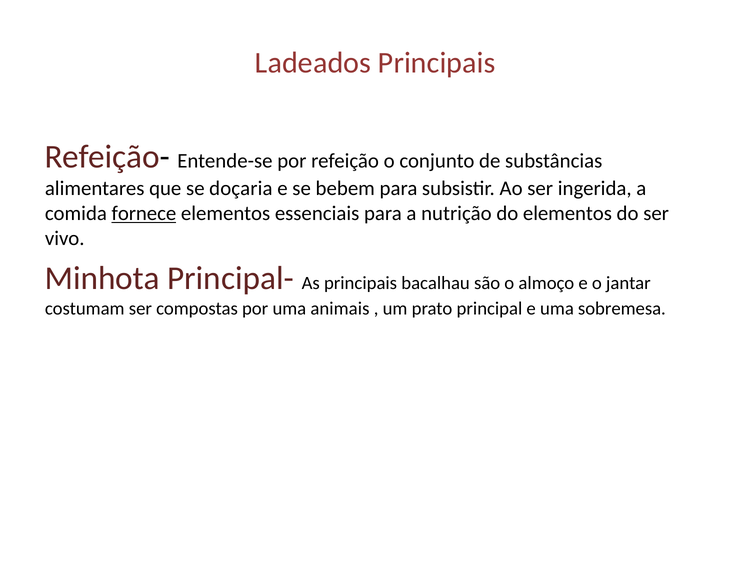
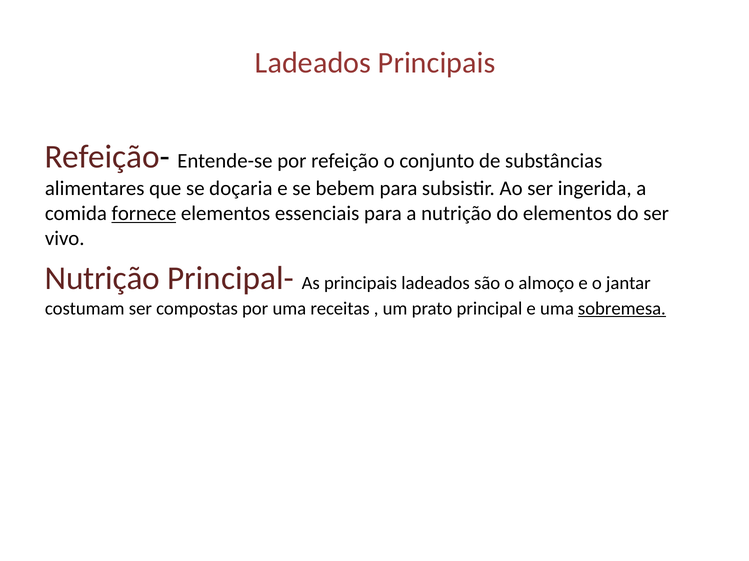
Minhota: Minhota -> Nutrição (102, 279)
principais bacalhau: bacalhau -> ladeados (436, 284)
animais: animais -> receitas (340, 309)
sobremesa underline: none -> present (622, 309)
